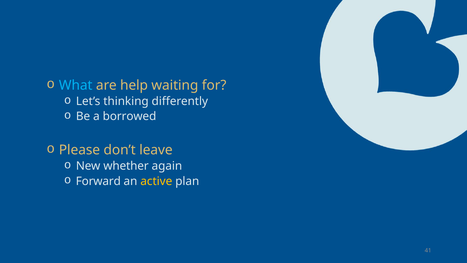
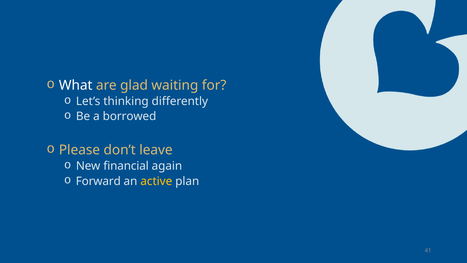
What colour: light blue -> white (76, 85)
help: help -> glad (134, 85)
whether: whether -> financial (126, 166)
